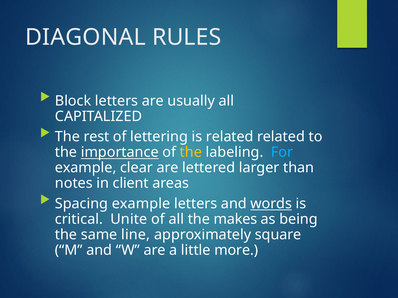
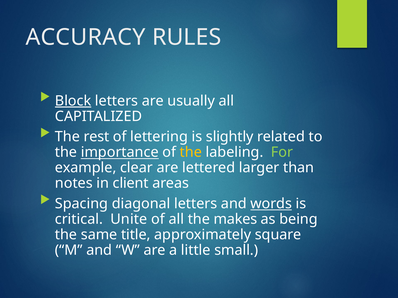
DIAGONAL: DIAGONAL -> ACCURACY (85, 37)
Block underline: none -> present (73, 101)
is related: related -> slightly (230, 137)
For colour: light blue -> light green (282, 152)
Spacing example: example -> diagonal (141, 204)
line: line -> title (136, 235)
more: more -> small (236, 251)
